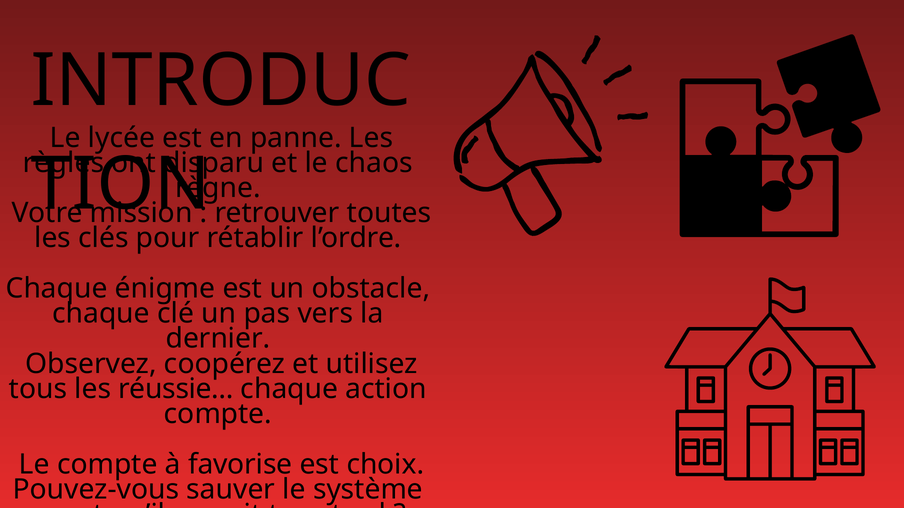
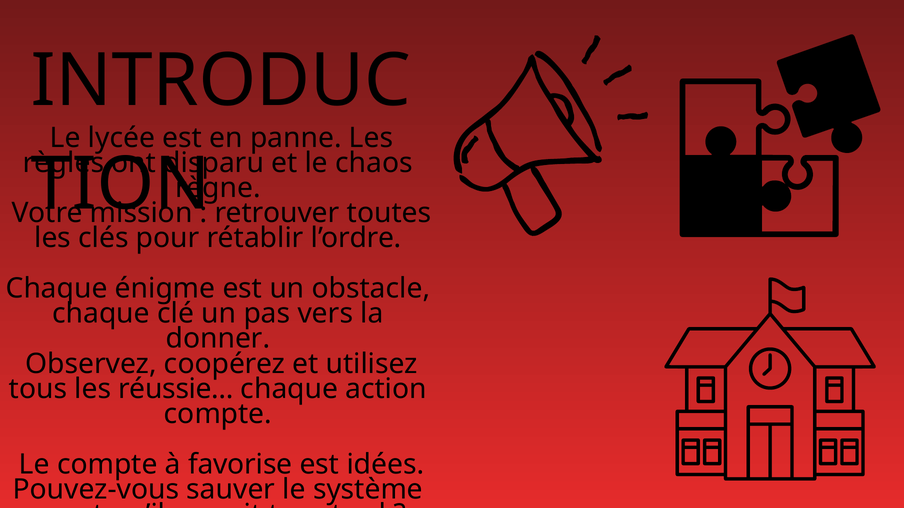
dernier: dernier -> donner (218, 339)
choix: choix -> idées (385, 465)
